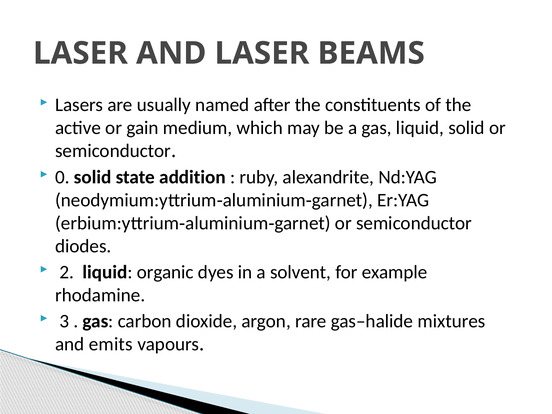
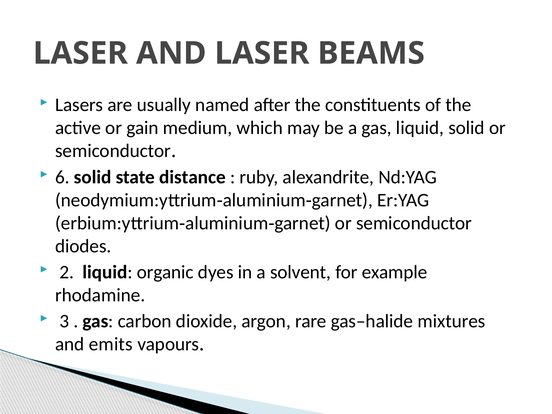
0: 0 -> 6 (62, 177)
addition: addition -> distance (192, 177)
